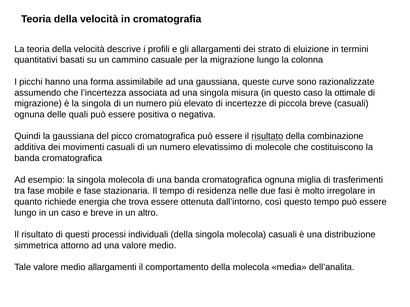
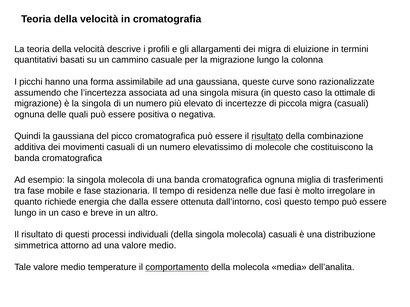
dei strato: strato -> migra (269, 49)
piccola breve: breve -> migra (321, 104)
trova: trova -> dalla (139, 202)
medio allargamenti: allargamenti -> temperature (112, 268)
comportamento underline: none -> present (177, 268)
